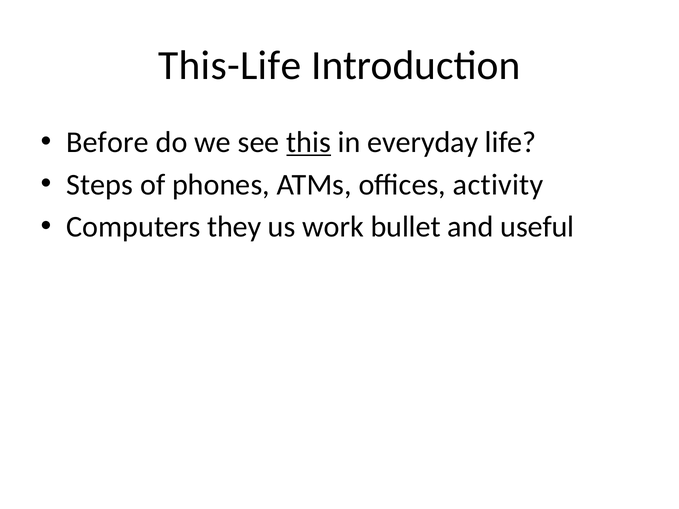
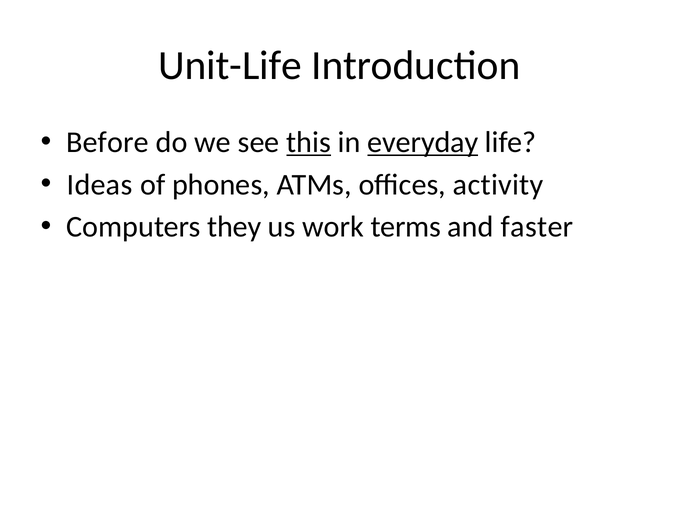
This-Life: This-Life -> Unit-Life (230, 66)
everyday underline: none -> present (423, 142)
Steps: Steps -> Ideas (100, 185)
bullet: bullet -> terms (406, 227)
useful: useful -> faster (537, 227)
